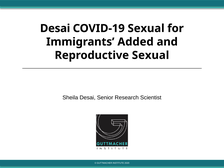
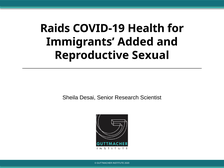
Desai: Desai -> Raids (55, 28)
COVID-19 Sexual: Sexual -> Health (146, 28)
